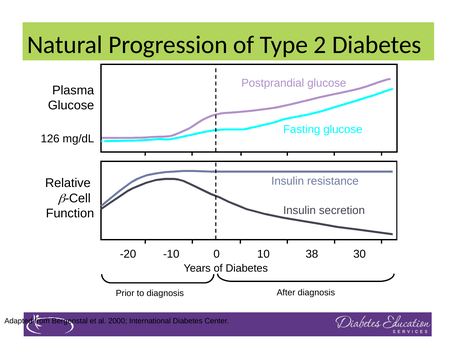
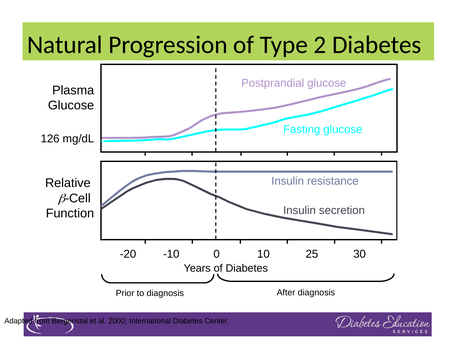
38: 38 -> 25 (312, 254)
